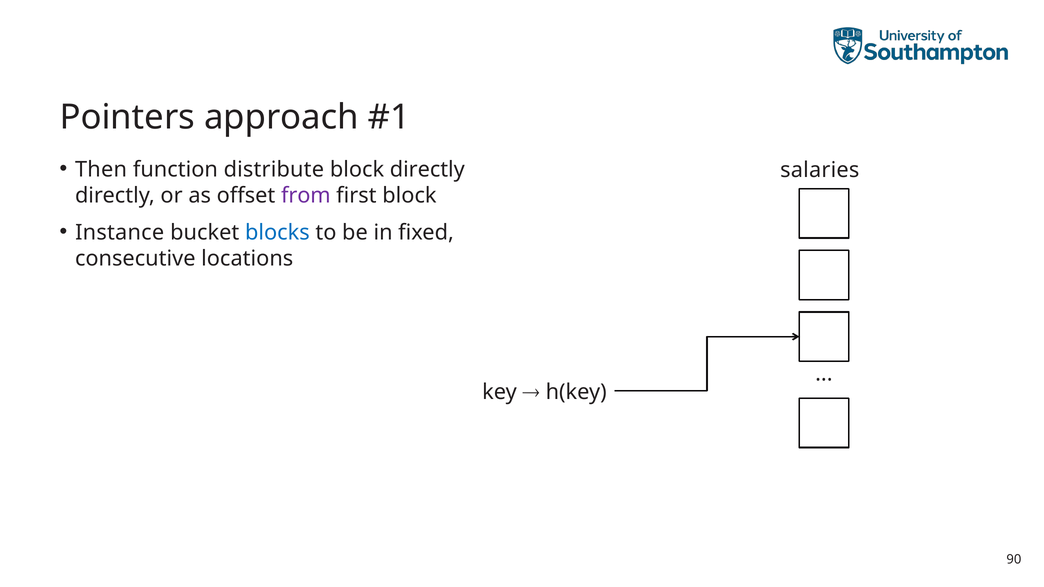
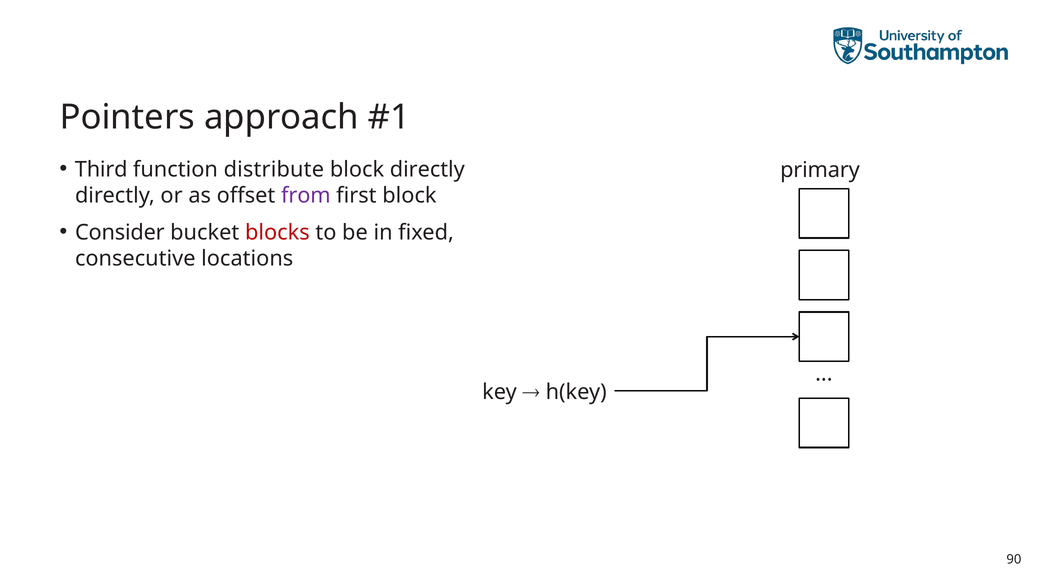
Then: Then -> Third (101, 170)
salaries: salaries -> primary (820, 170)
Instance: Instance -> Consider (120, 233)
blocks colour: blue -> red (277, 233)
